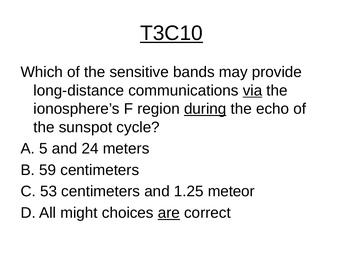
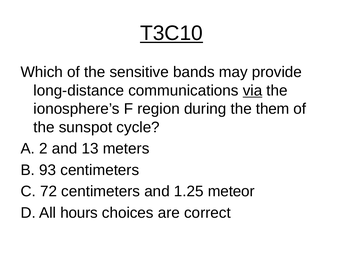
during underline: present -> none (205, 109)
echo: echo -> them (273, 109)
5: 5 -> 2 (43, 148)
24: 24 -> 13 (90, 148)
59: 59 -> 93 (48, 170)
53: 53 -> 72 (49, 191)
might: might -> hours (79, 212)
are underline: present -> none (169, 212)
